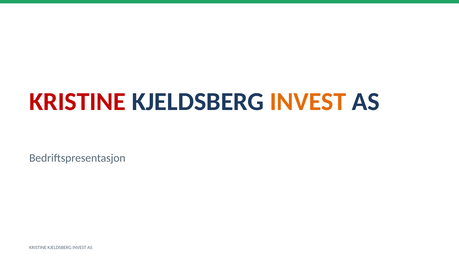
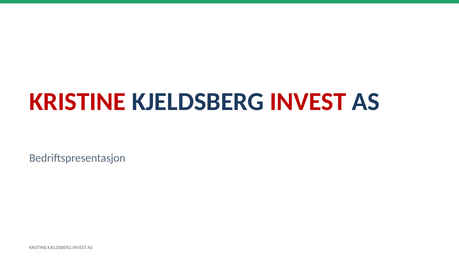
INVEST colour: orange -> red (308, 102)
